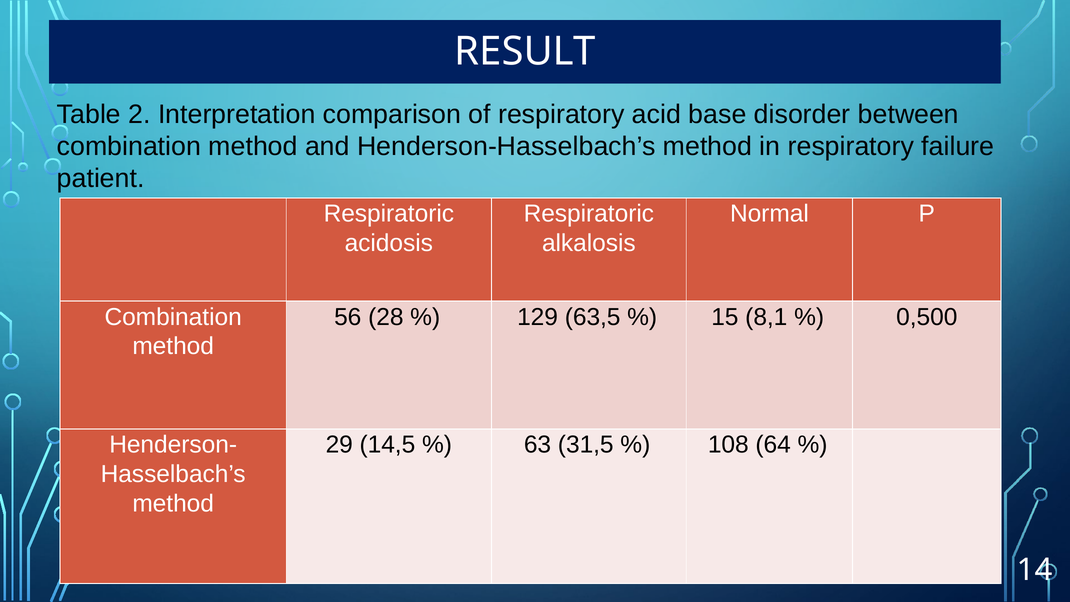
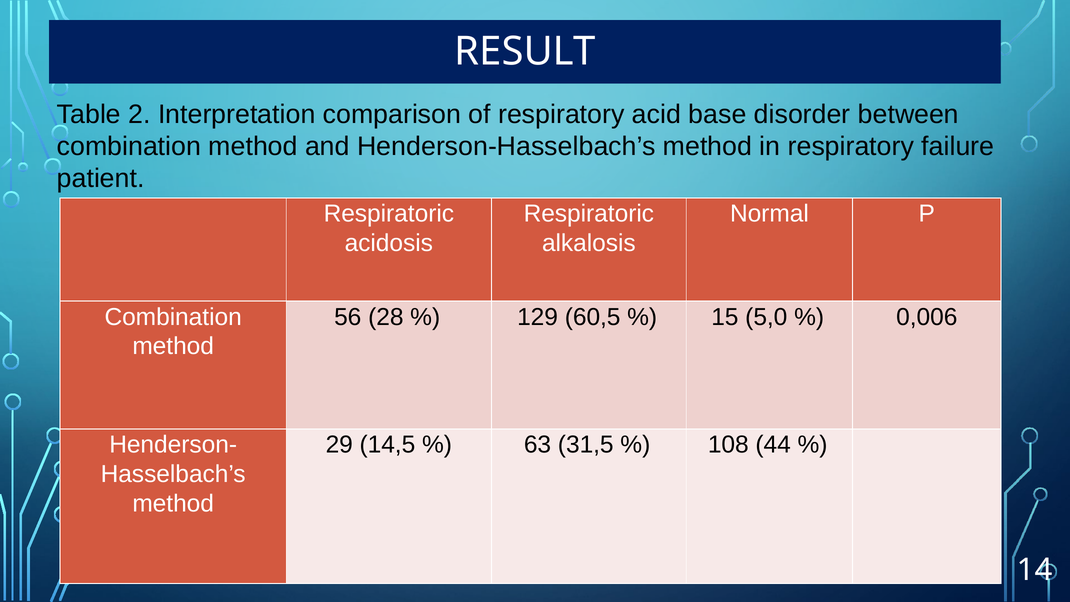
63,5: 63,5 -> 60,5 (593, 317)
8,1: 8,1 -> 5,0 (766, 317)
0,500: 0,500 -> 0,006 (927, 317)
64: 64 -> 44 (773, 445)
